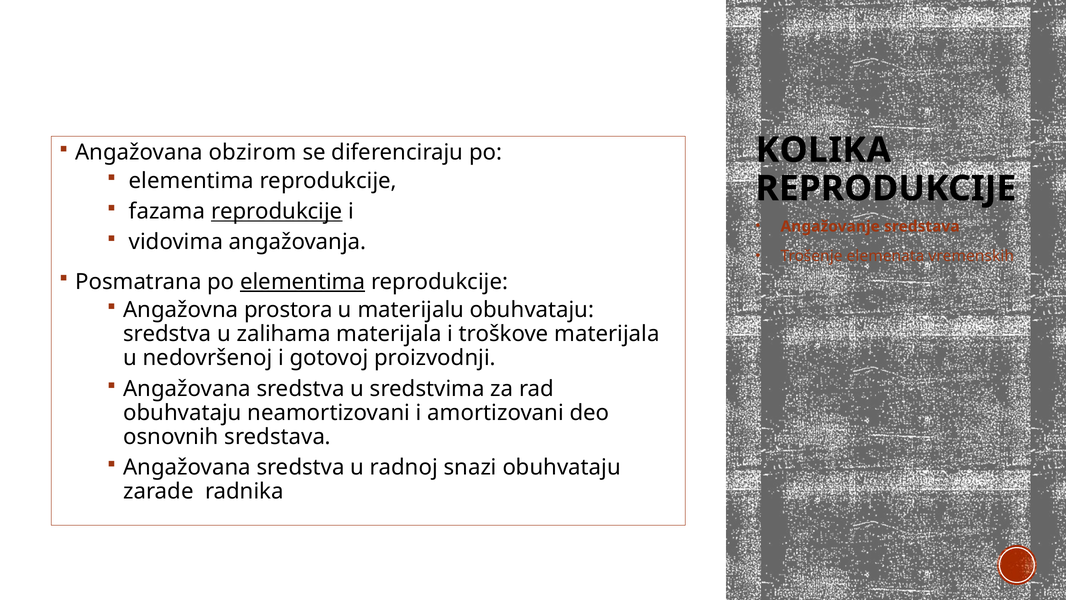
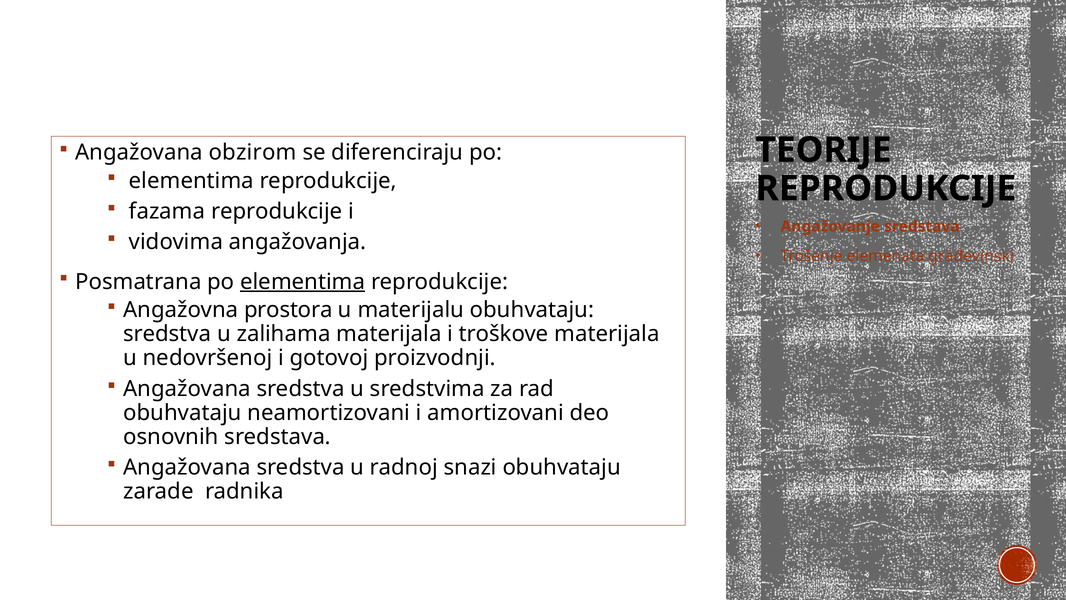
KOLIKA: KOLIKA -> TEORIJE (824, 150)
reprodukcije underline: present -> none (277, 211)
vremenskih: vremenskih -> građevinski (971, 256)
